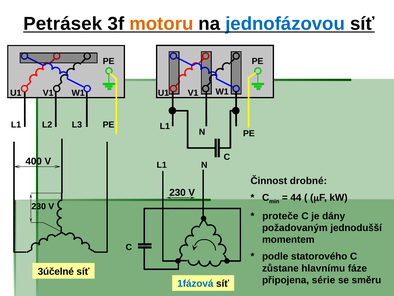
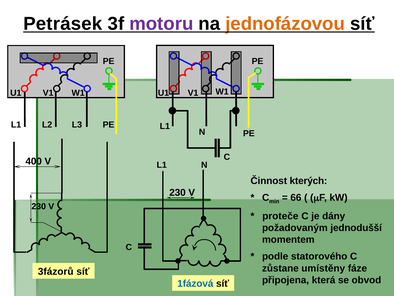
motoru colour: orange -> purple (161, 24)
jednofázovou colour: blue -> orange (285, 24)
drobné: drobné -> kterých (308, 181)
44: 44 -> 66 (296, 197)
hlavnímu: hlavnímu -> umístěny (323, 268)
3účelné: 3účelné -> 3fázorů (56, 271)
série: série -> která (324, 280)
směru: směru -> obvod (366, 280)
